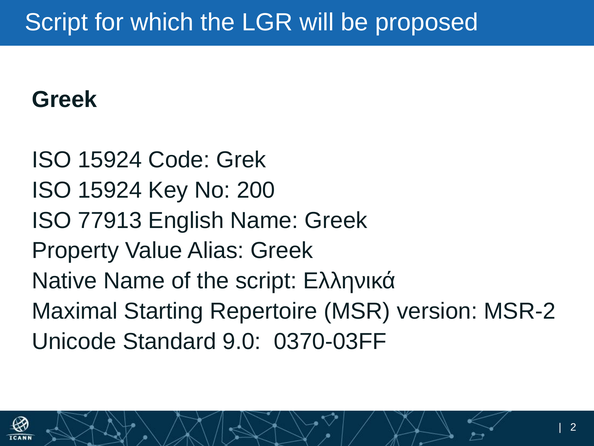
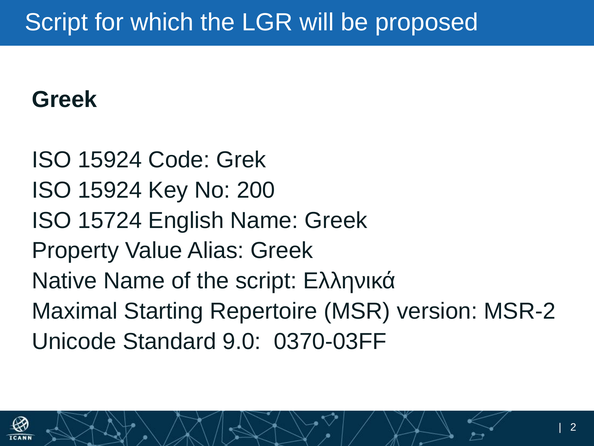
77913: 77913 -> 15724 (110, 220)
